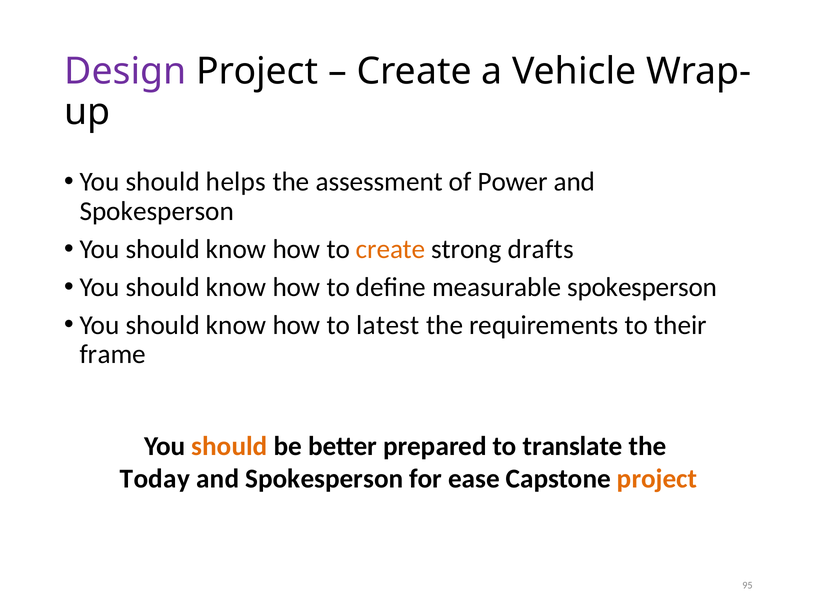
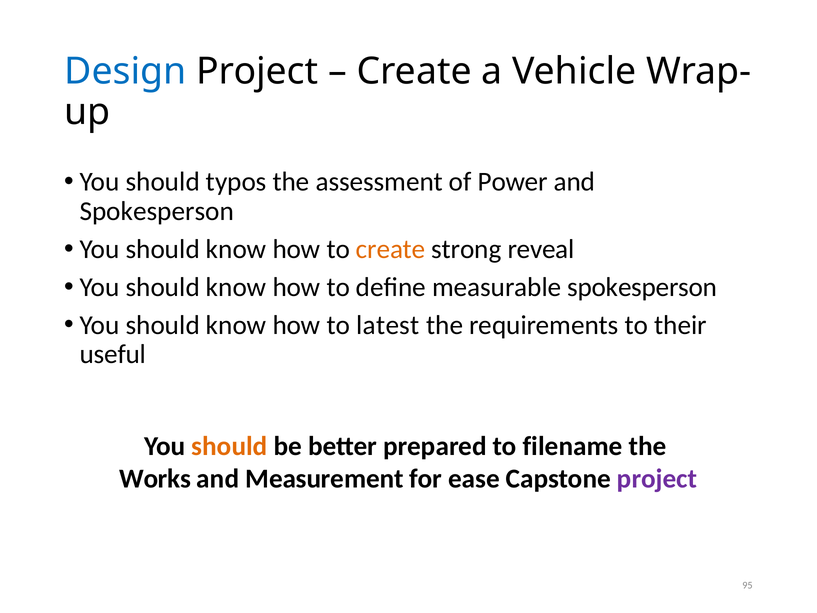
Design colour: purple -> blue (125, 71)
helps: helps -> typos (236, 182)
drafts: drafts -> reveal (541, 249)
frame: frame -> useful (113, 354)
translate: translate -> filename (573, 446)
Today: Today -> Works (155, 479)
Spokesperson: Spokesperson -> Measurement (324, 479)
project colour: orange -> purple (657, 479)
